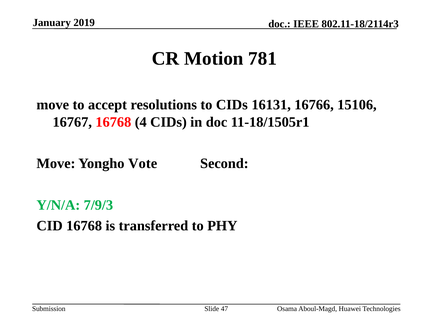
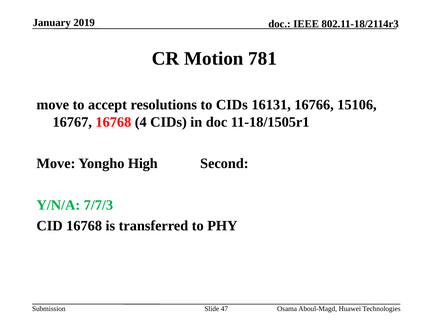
Vote: Vote -> High (143, 163)
7/9/3: 7/9/3 -> 7/7/3 (98, 205)
